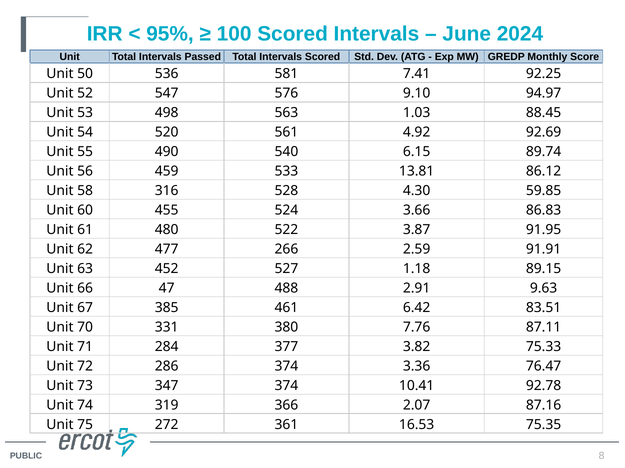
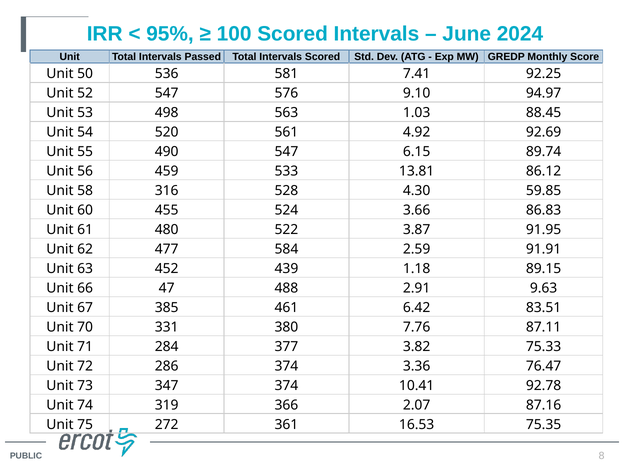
490 540: 540 -> 547 (286, 152)
266: 266 -> 584 (286, 250)
527: 527 -> 439 (286, 269)
